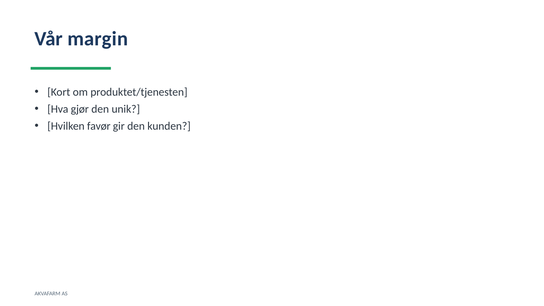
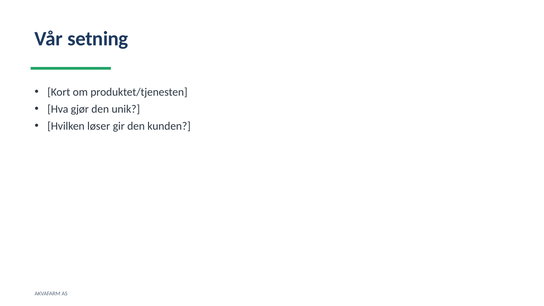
margin: margin -> setning (98, 39)
favør: favør -> løser (99, 126)
